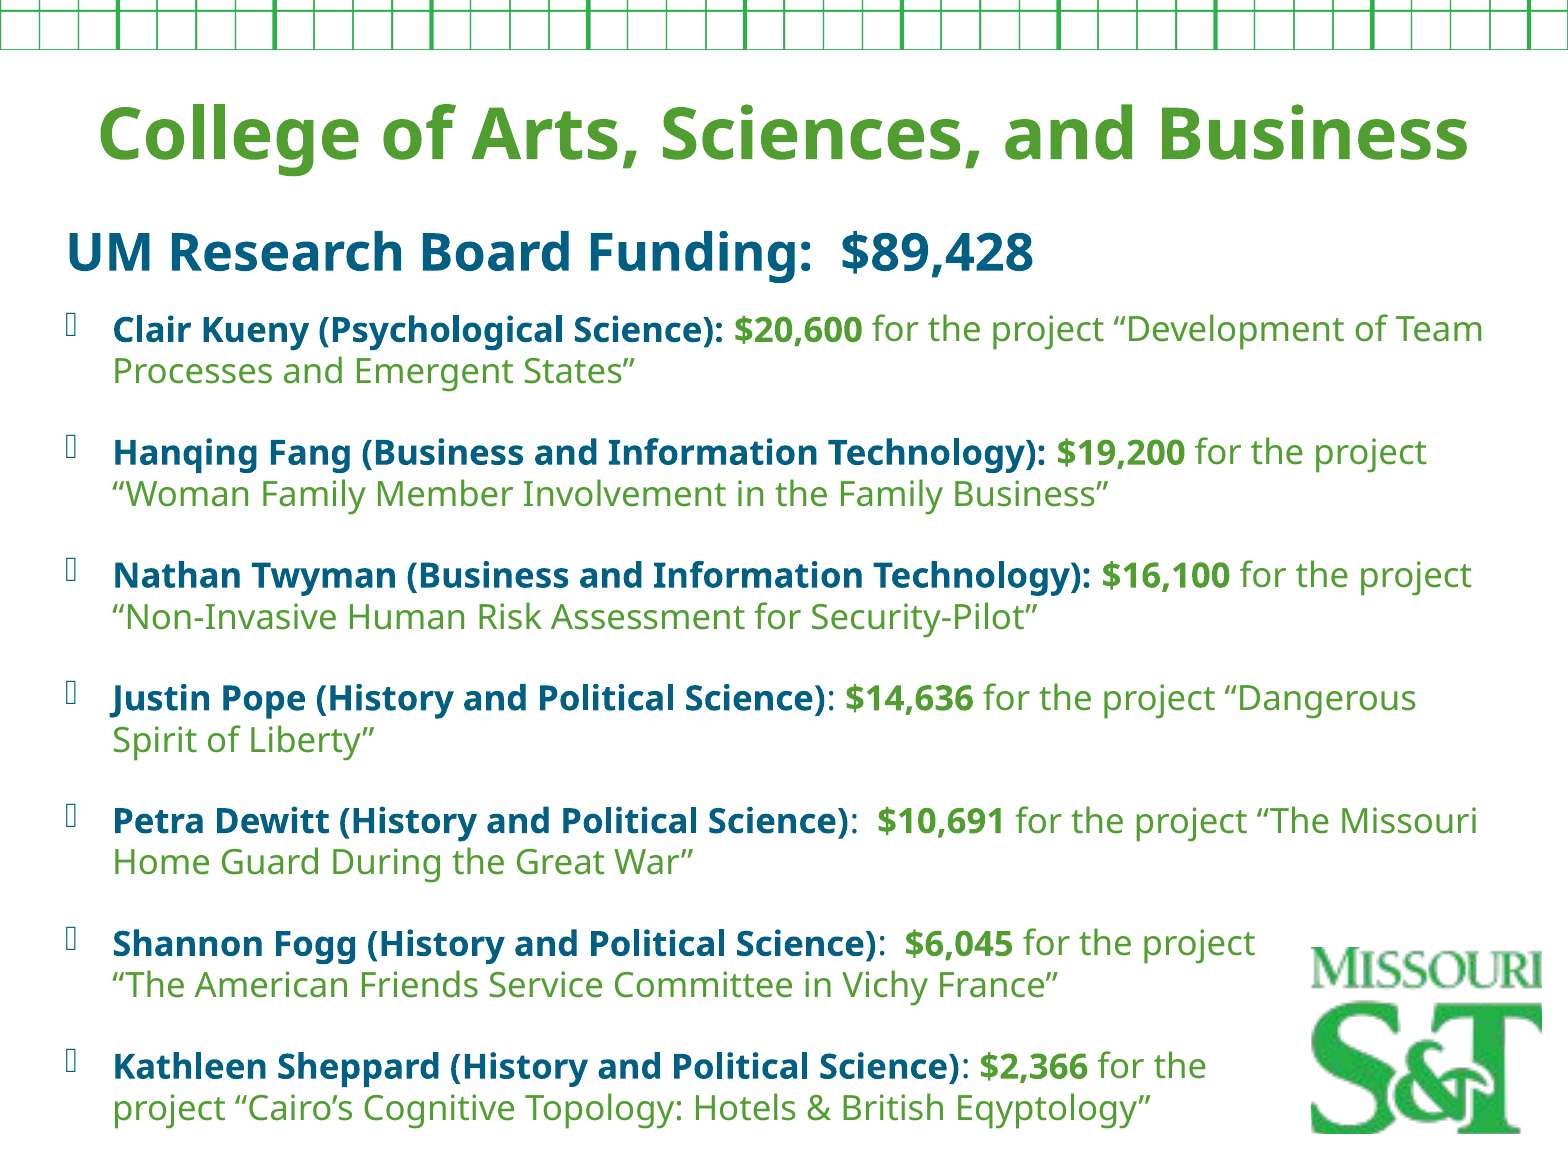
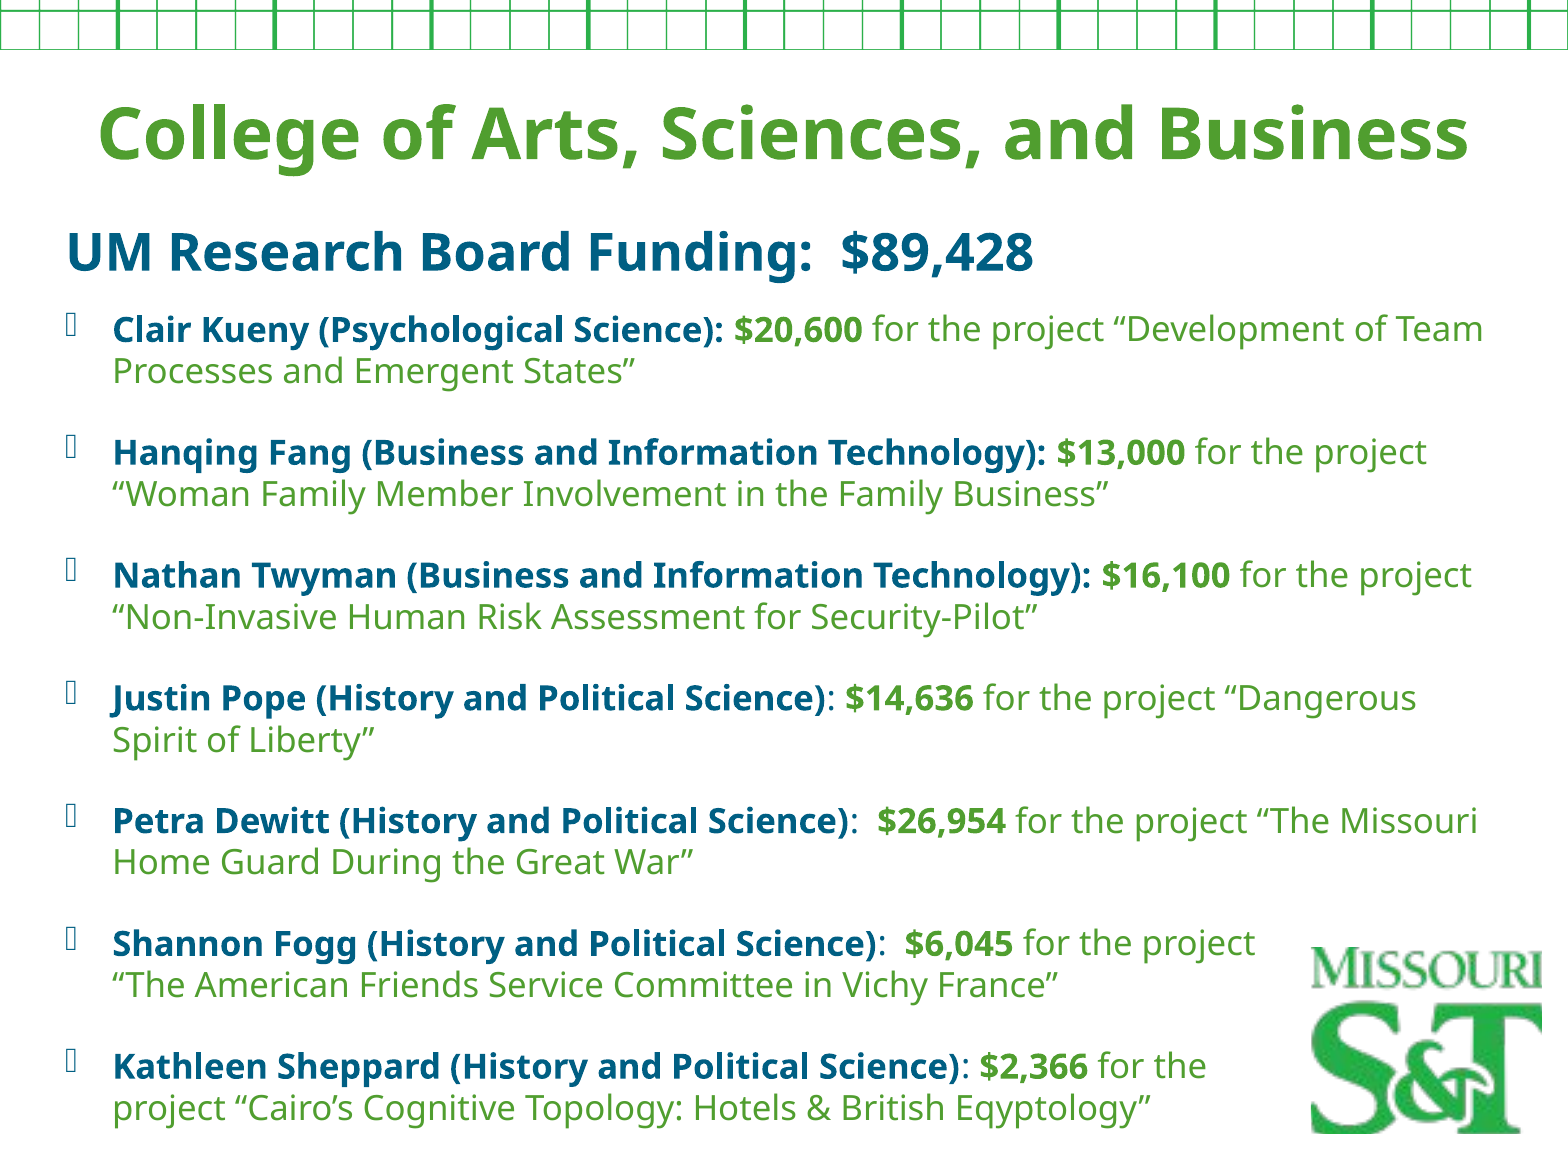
$19,200: $19,200 -> $13,000 (1121, 453)
$10,691: $10,691 -> $26,954 (942, 822)
